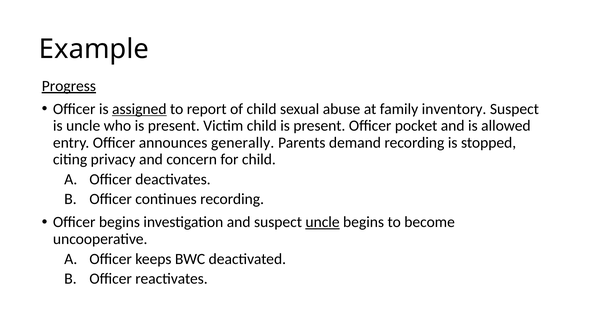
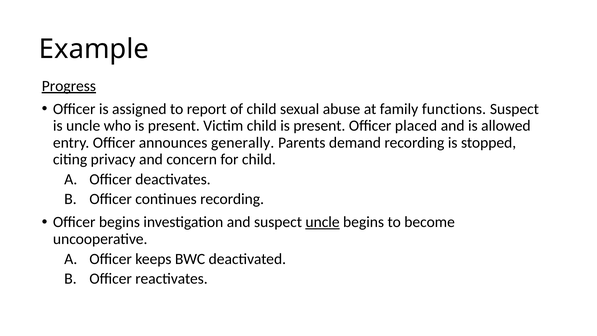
assigned underline: present -> none (139, 109)
inventory: inventory -> functions (454, 109)
pocket: pocket -> placed (416, 126)
